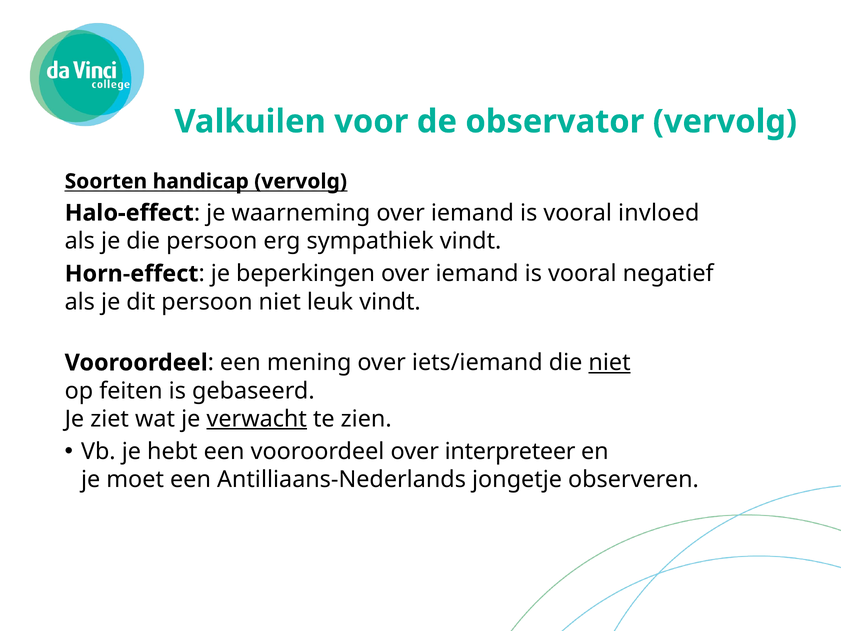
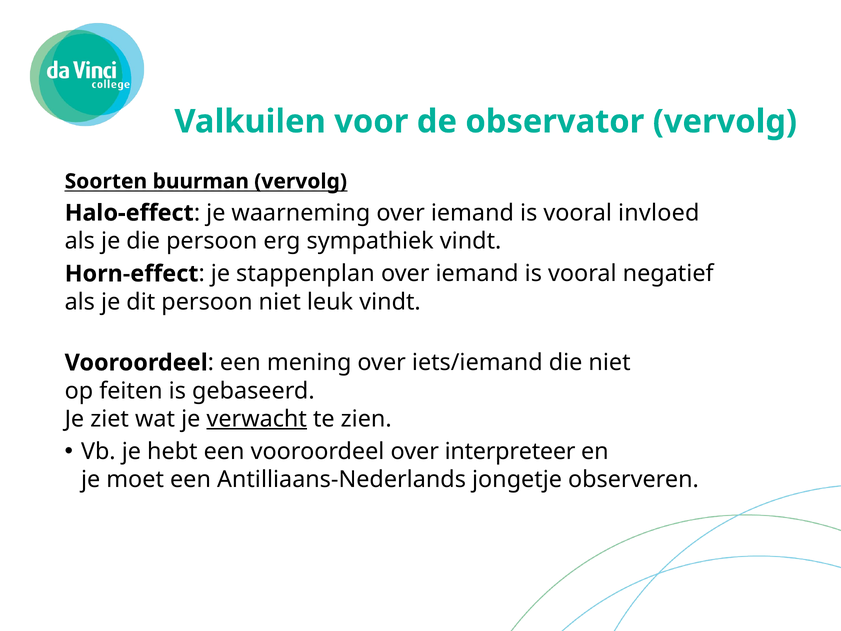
handicap: handicap -> buurman (201, 181)
beperkingen: beperkingen -> stappenplan (305, 274)
niet underline: present -> none (610, 363)
